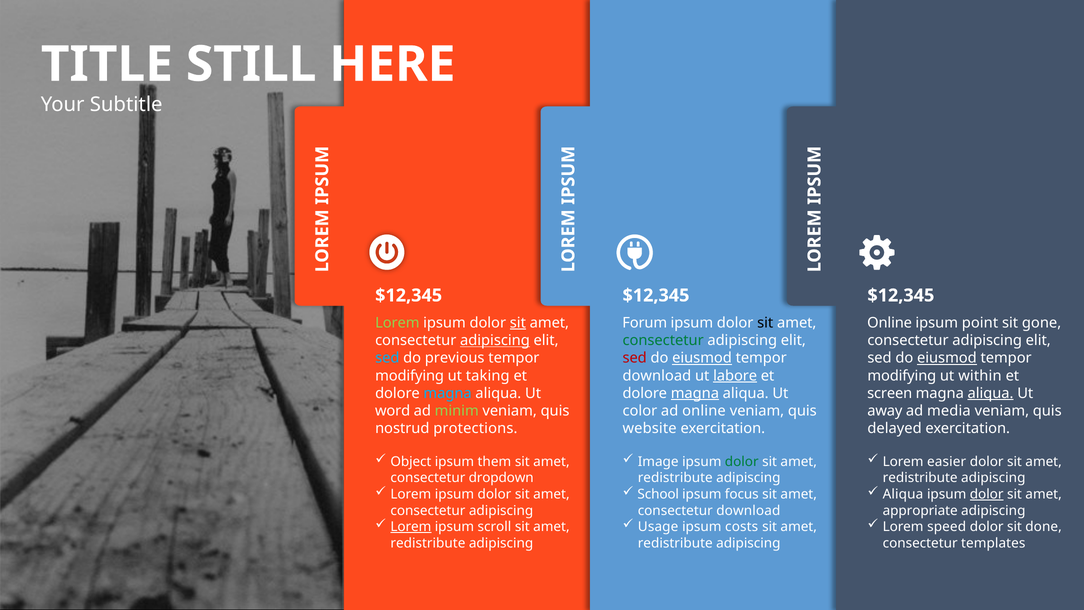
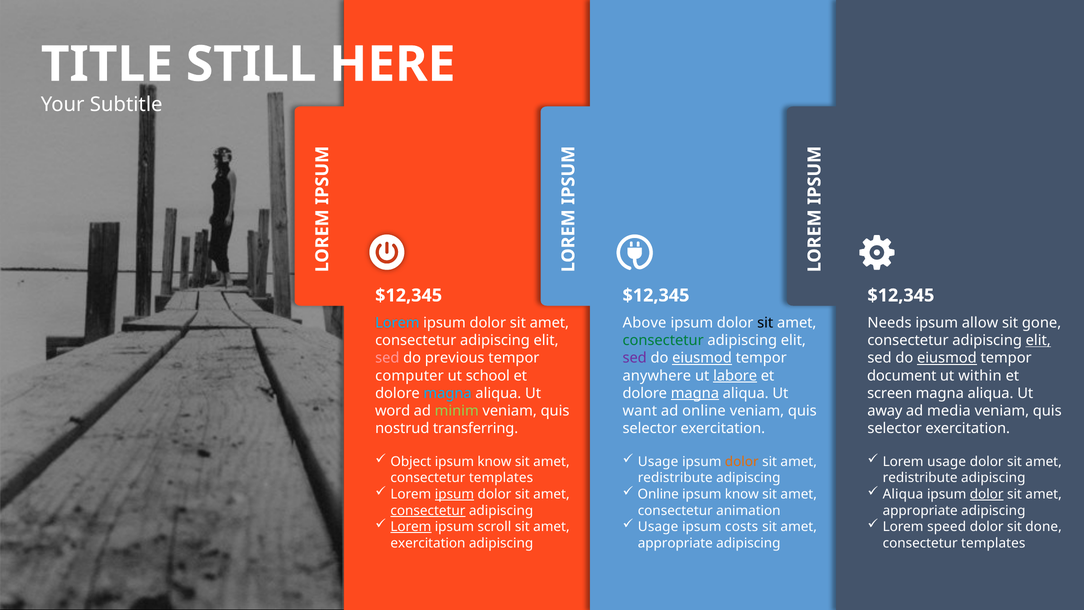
Lorem colour: light green -> light blue (397, 323)
sit underline: present -> none (518, 323)
Forum: Forum -> Above (645, 323)
Online: Online -> Needs (889, 323)
point: point -> allow (980, 323)
adipiscing underline: present -> none (495, 340)
elit underline: none -> present (1038, 340)
sed colour: light blue -> pink (387, 358)
sed colour: red -> purple (635, 358)
modifying: modifying -> computer (409, 376)
taking: taking -> school (488, 376)
download: download -> anywhere (657, 376)
modifying: modifying -> document (902, 376)
aliqua underline: present -> none (991, 393)
color: color -> want (640, 411)
protections: protections -> transferring (476, 428)
website: website -> selector (650, 428)
delayed: delayed -> selector (895, 428)
them: them -> know (494, 462)
Image: Image -> Usage (658, 462)
dolor colour: green -> orange (742, 462)
Lorem easier: easier -> usage (947, 462)
dropdown: dropdown -> templates (501, 478)
ipsum underline: none -> present (454, 494)
School: School -> Online (658, 494)
focus: focus -> know (742, 494)
consectetur underline: none -> present (428, 510)
consectetur download: download -> animation (748, 510)
redistribute: redistribute -> exercitation (428, 543)
redistribute: redistribute -> appropriate (675, 543)
